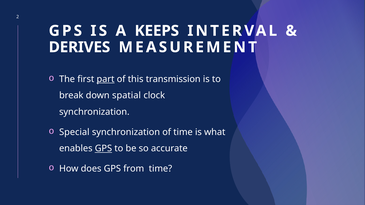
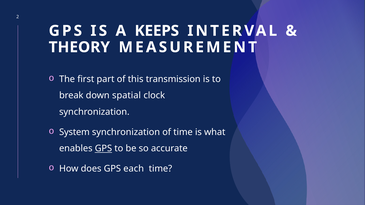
DERIVES: DERIVES -> THEORY (79, 47)
part underline: present -> none (106, 79)
Special: Special -> System (74, 132)
from: from -> each (134, 169)
